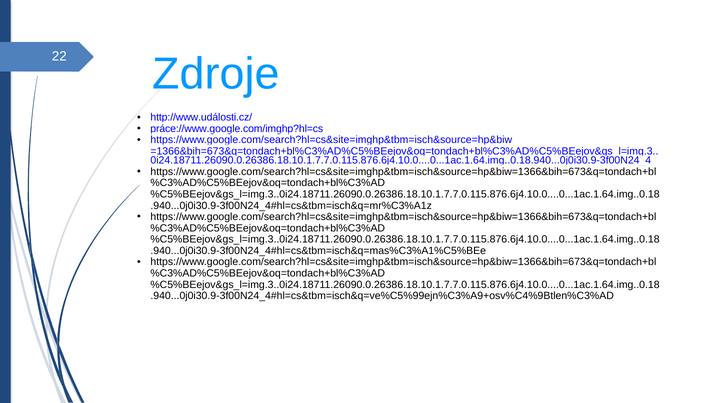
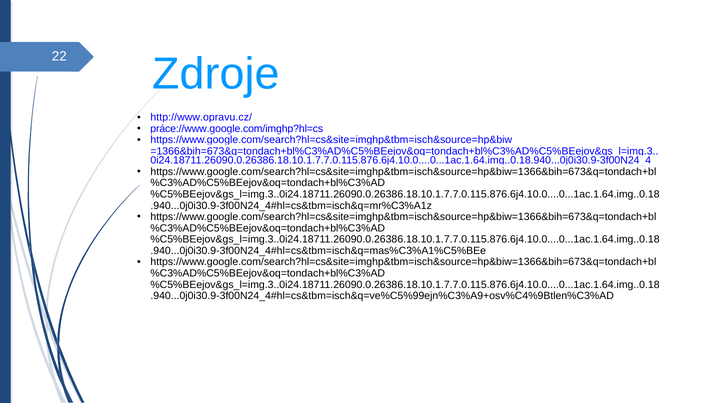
http://www.události.cz/: http://www.události.cz/ -> http://www.opravu.cz/ (201, 118)
